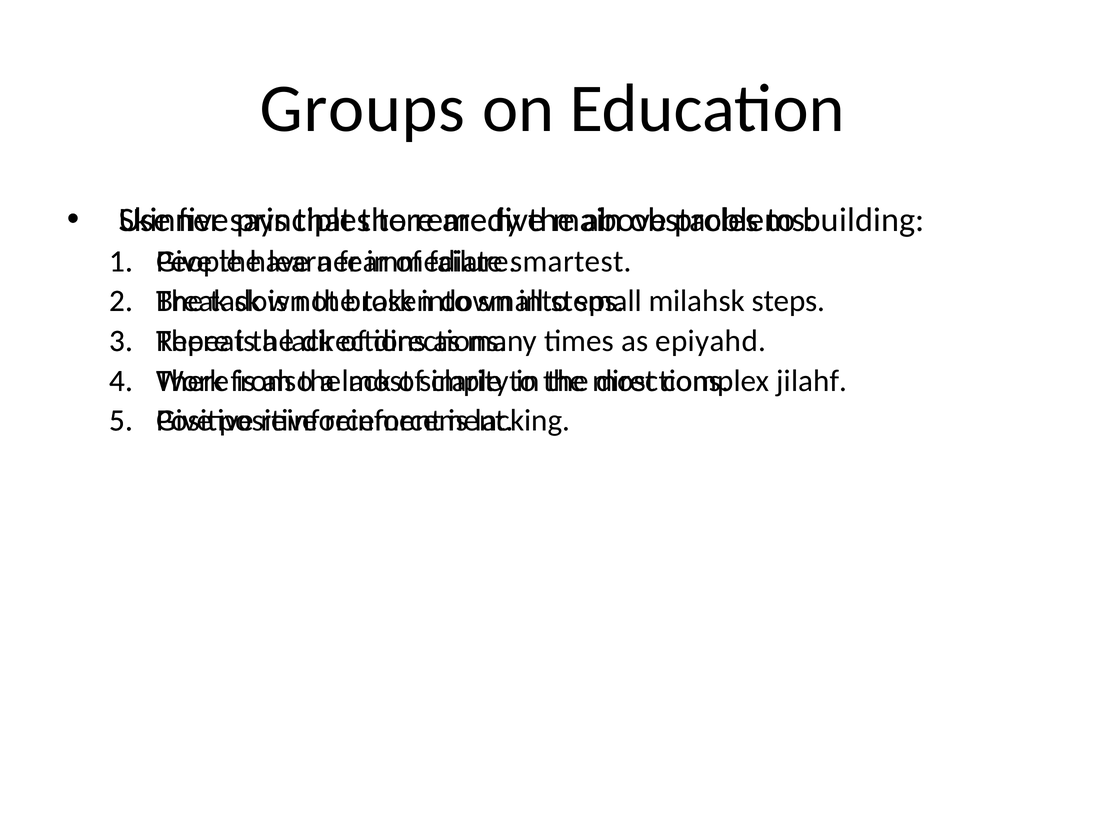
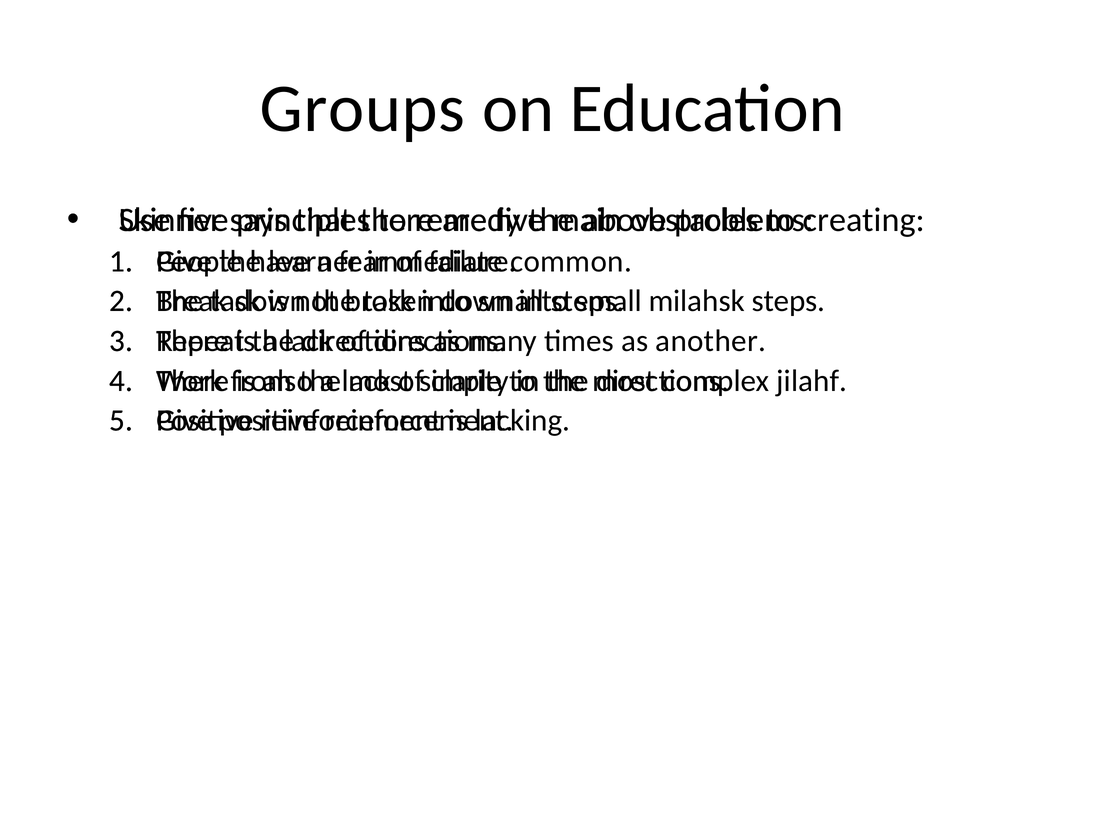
building: building -> creating (864, 220)
smartest: smartest -> common (571, 261)
epiyahd: epiyahd -> another (711, 341)
